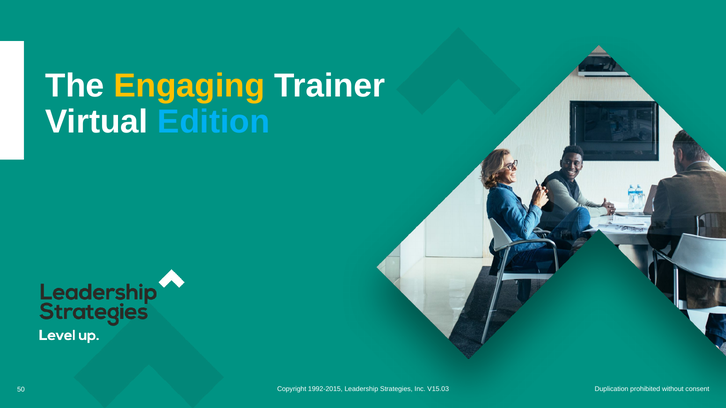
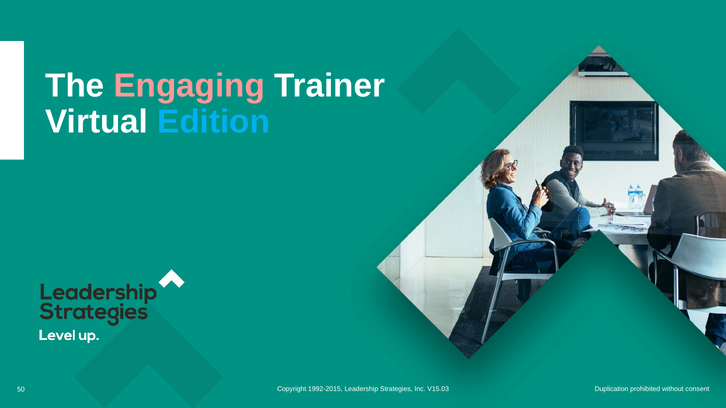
Engaging colour: yellow -> pink (189, 86)
